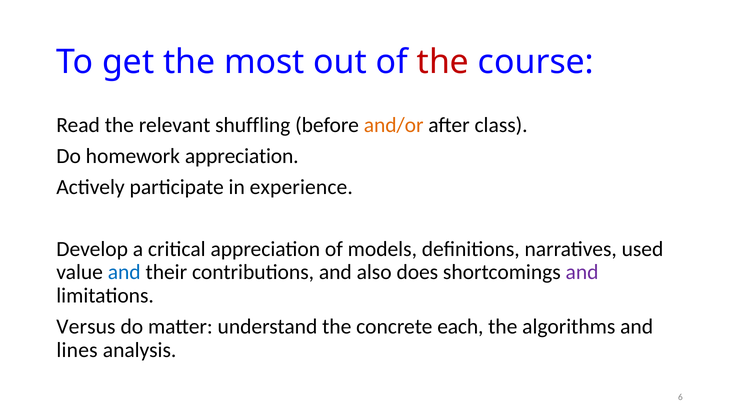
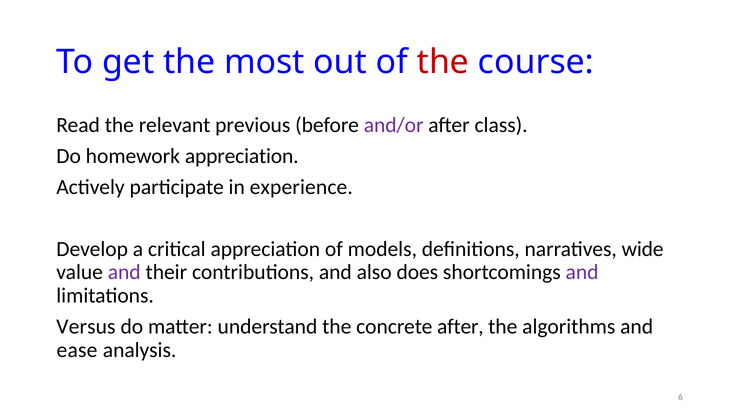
shuffling: shuffling -> previous (253, 125)
and/or colour: orange -> purple (394, 125)
used: used -> wide (643, 249)
and colour: blue -> purple (124, 272)
concrete each: each -> after (460, 326)
lines: lines -> ease (77, 350)
